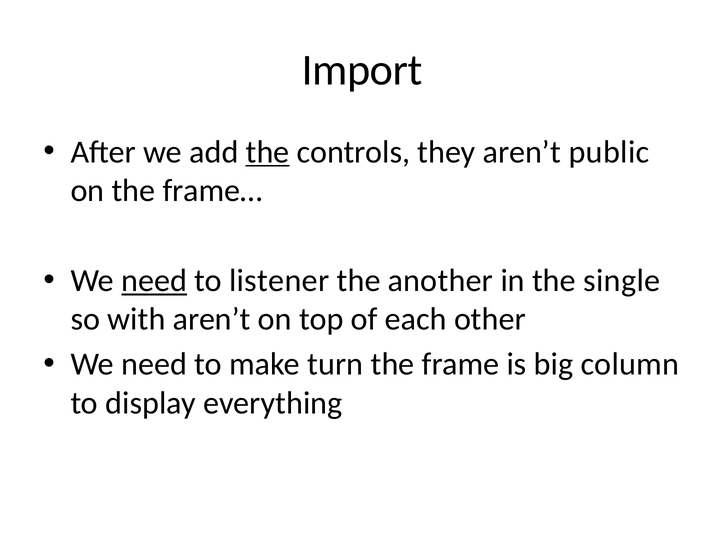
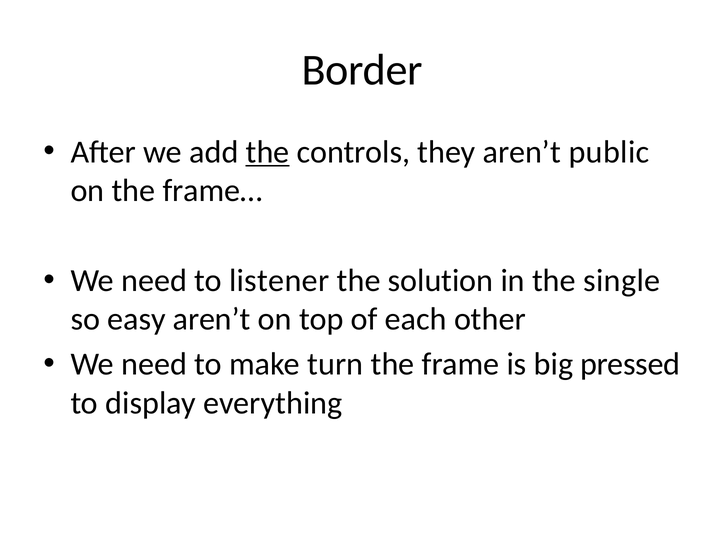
Import: Import -> Border (362, 70)
need underline: present -> none (154, 281)
another: another -> solution (441, 281)
with: with -> easy (136, 319)
column: column -> pressed (630, 364)
